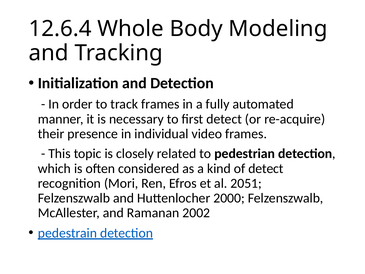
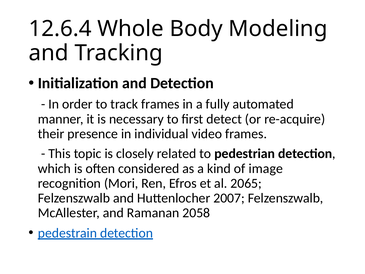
of detect: detect -> image (266, 168)
2051: 2051 -> 2065 (246, 183)
2000: 2000 -> 2007 (229, 198)
2002: 2002 -> 2058 (196, 213)
